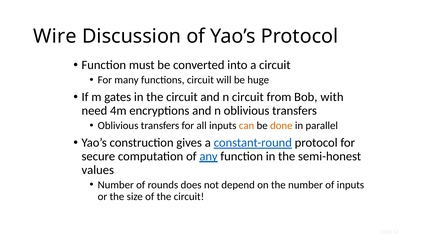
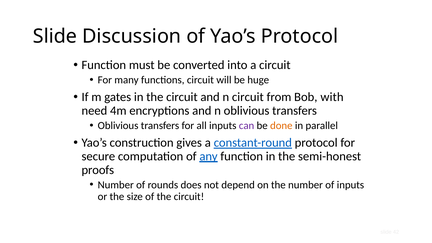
Wire: Wire -> Slide (55, 36)
can colour: orange -> purple (247, 126)
values: values -> proofs (98, 170)
